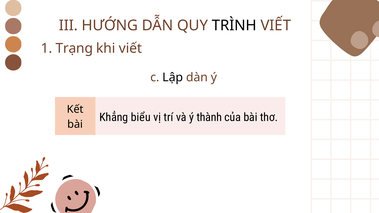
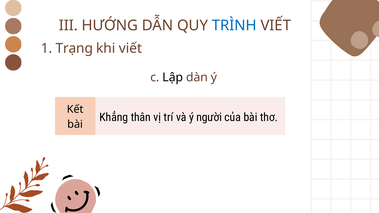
TRÌNH colour: black -> blue (234, 25)
biểu: biểu -> thân (141, 118)
thành: thành -> người (209, 118)
